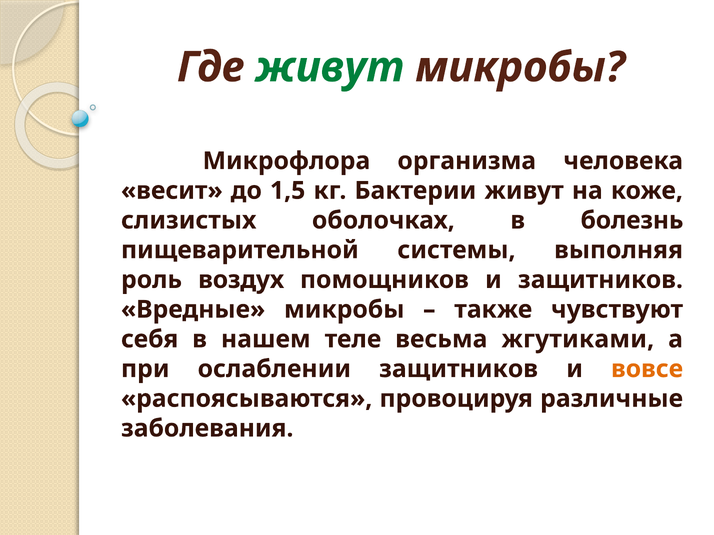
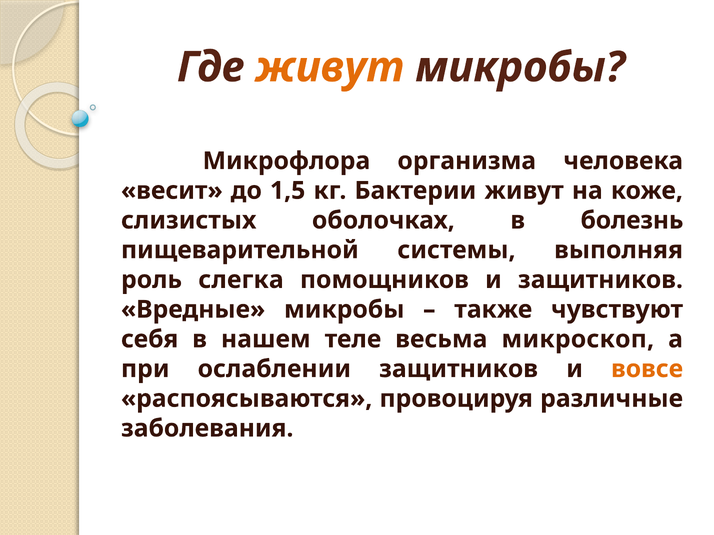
живут colour: green -> orange (330, 67)
воздух: воздух -> слегка (241, 280)
жгутиками: жгутиками -> микроскоп (578, 340)
